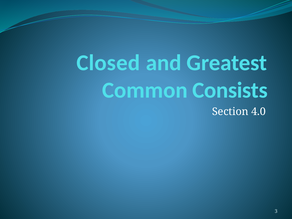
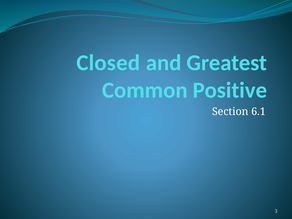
Consists: Consists -> Positive (230, 90)
4.0: 4.0 -> 6.1 (259, 112)
